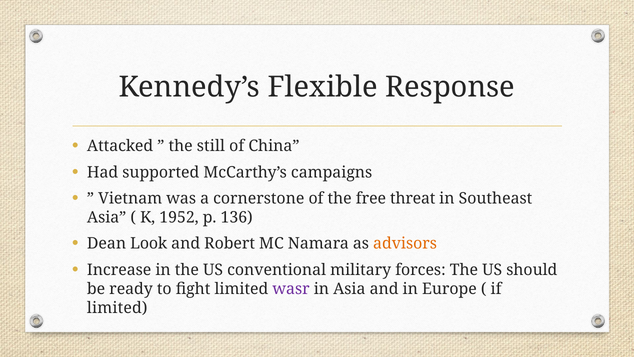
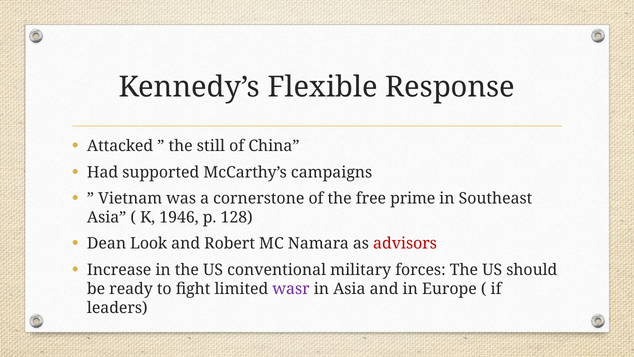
threat: threat -> prime (413, 198)
1952: 1952 -> 1946 (179, 217)
136: 136 -> 128 (237, 217)
advisors colour: orange -> red (405, 243)
limited: limited -> leaders (117, 308)
